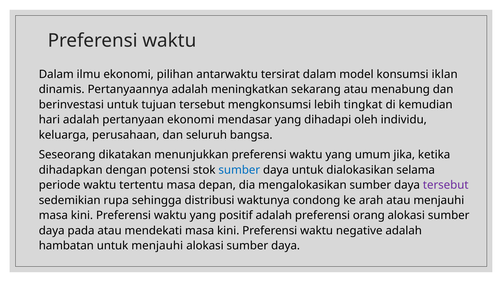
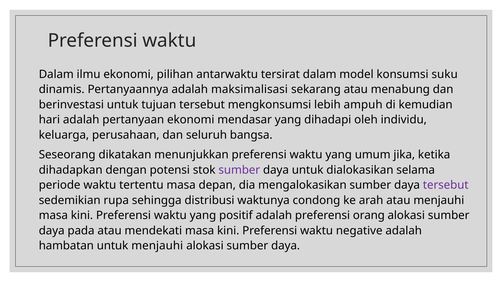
iklan: iklan -> suku (445, 74)
meningkatkan: meningkatkan -> maksimalisasi (249, 90)
tingkat: tingkat -> ampuh (363, 105)
sumber colour: blue -> purple (239, 170)
